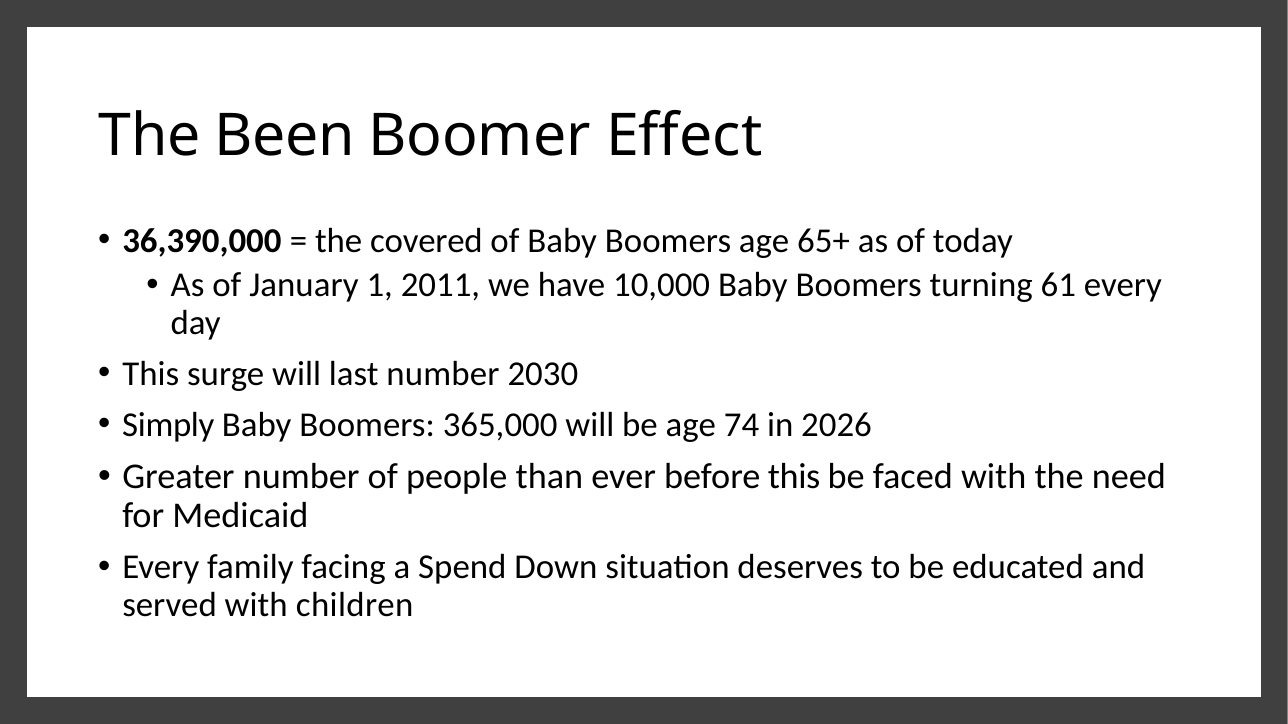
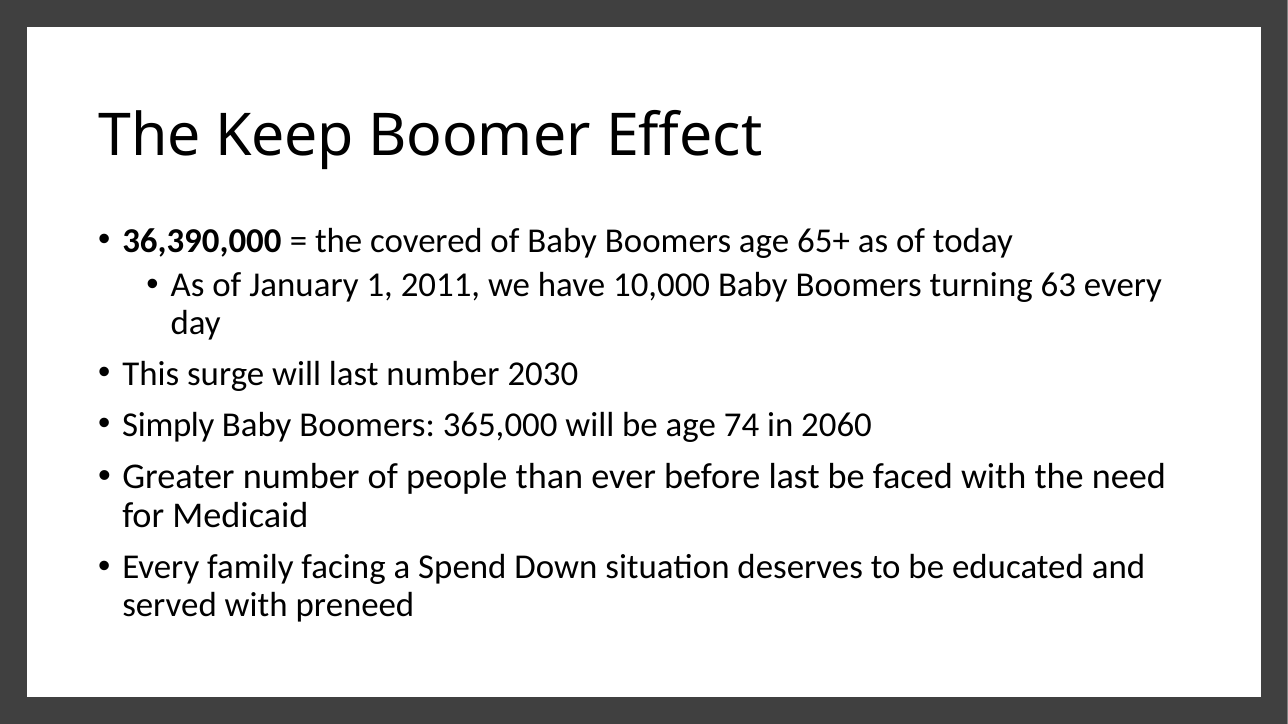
Been: Been -> Keep (285, 136)
61: 61 -> 63 (1058, 285)
2026: 2026 -> 2060 (837, 425)
before this: this -> last (794, 477)
children: children -> preneed (355, 605)
